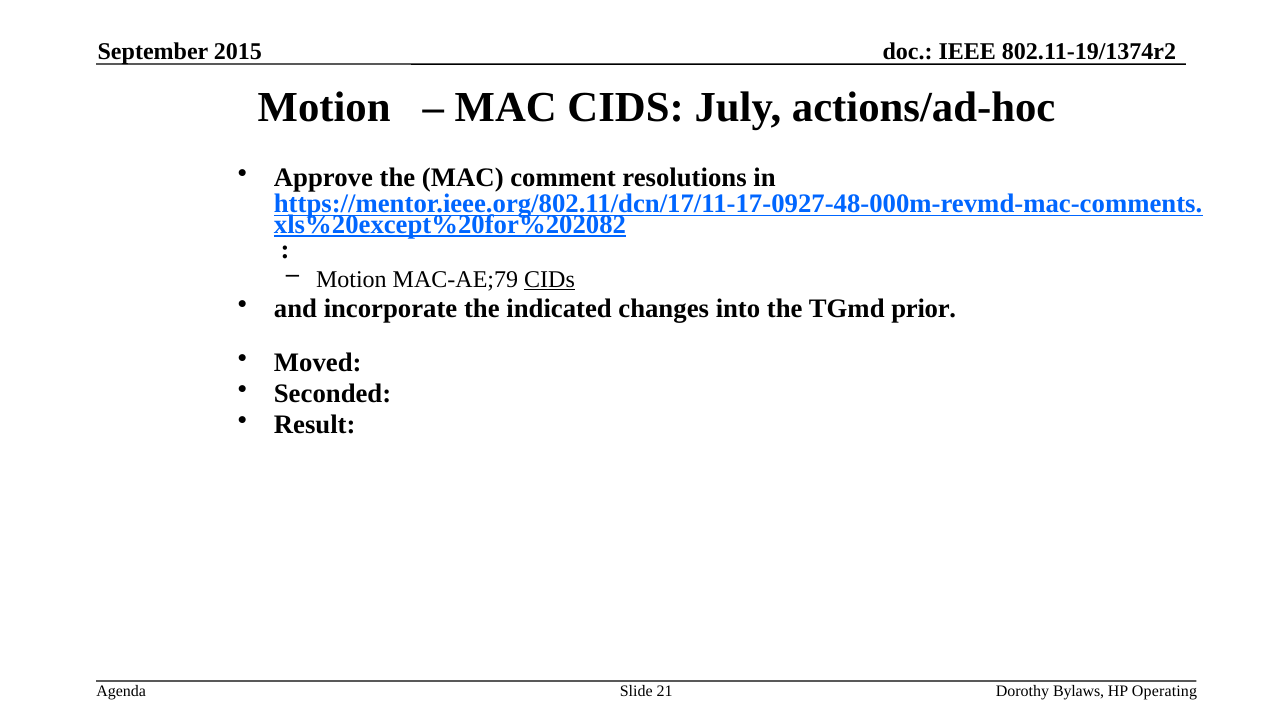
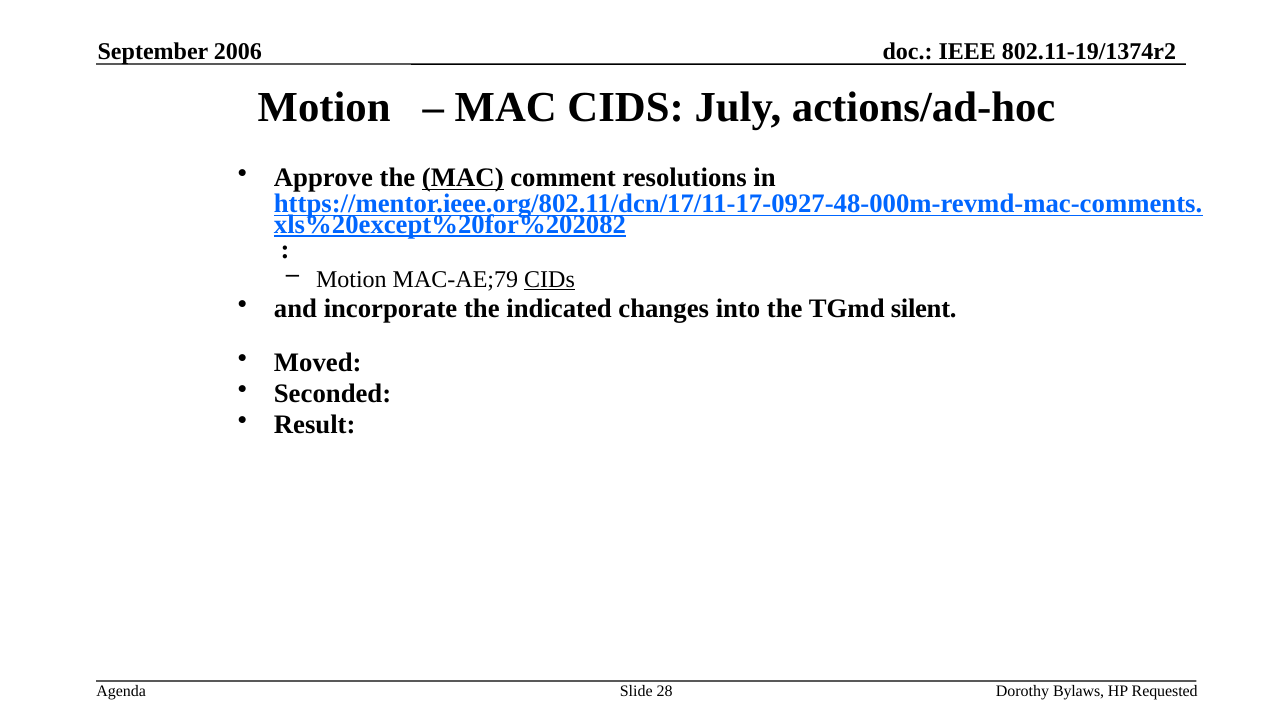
2015: 2015 -> 2006 (238, 51)
MAC underline: none -> present (463, 178)
prior: prior -> silent (924, 309)
21: 21 -> 28 (665, 692)
Operating: Operating -> Requested (1165, 692)
